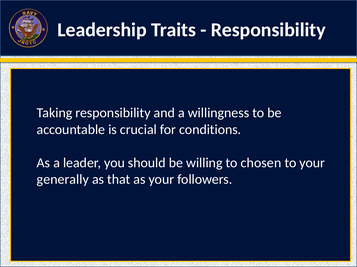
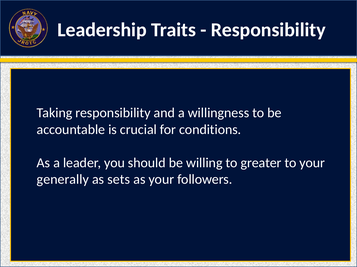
chosen: chosen -> greater (261, 163)
that: that -> sets (119, 180)
